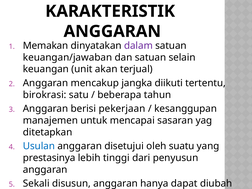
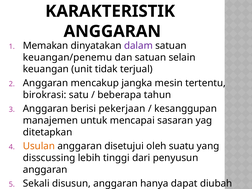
keuangan/jawaban: keuangan/jawaban -> keuangan/penemu (68, 57)
akan: akan -> tidak (106, 69)
diikuti: diikuti -> mesin (169, 83)
Usulan colour: blue -> orange (39, 146)
prestasinya: prestasinya -> disscussing (49, 158)
